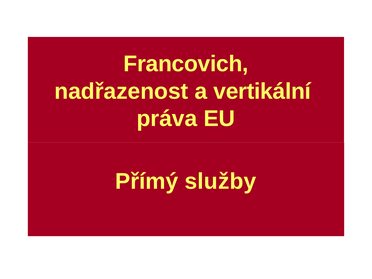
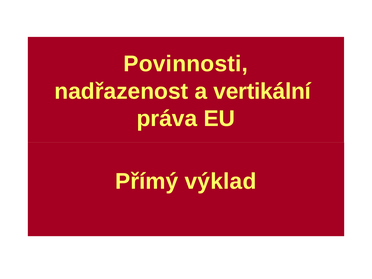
Francovich: Francovich -> Povinnosti (186, 64)
služby: služby -> výklad (221, 181)
